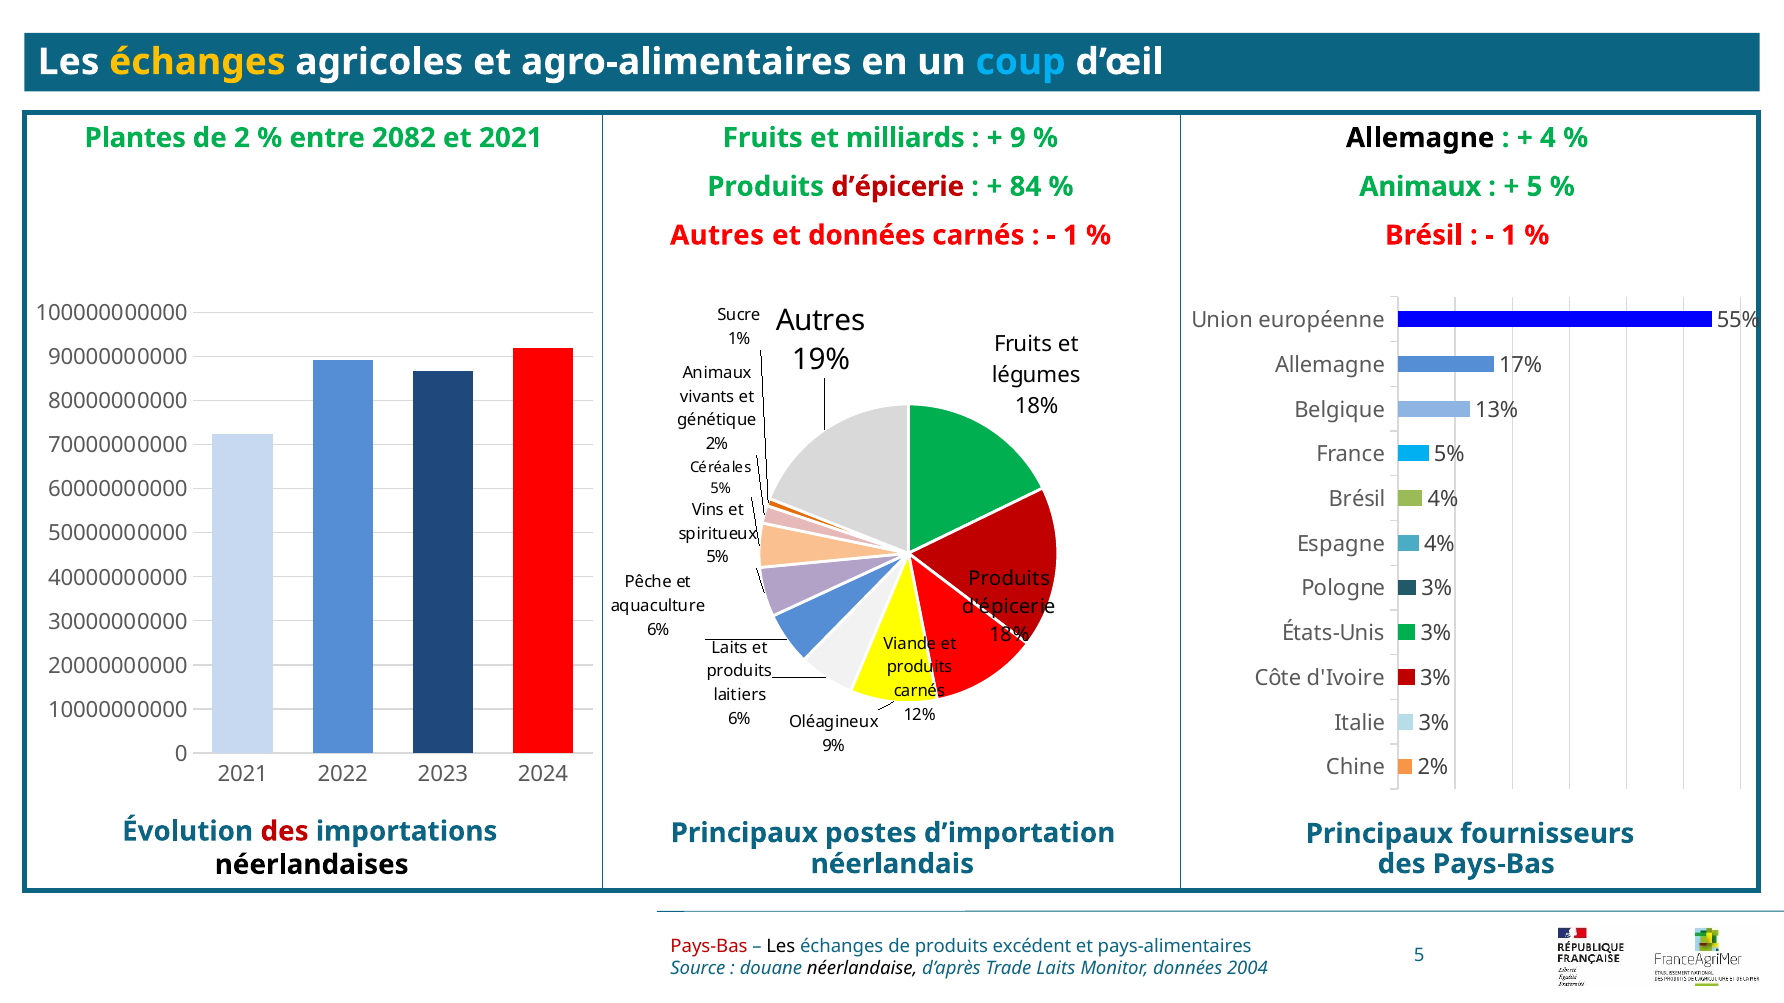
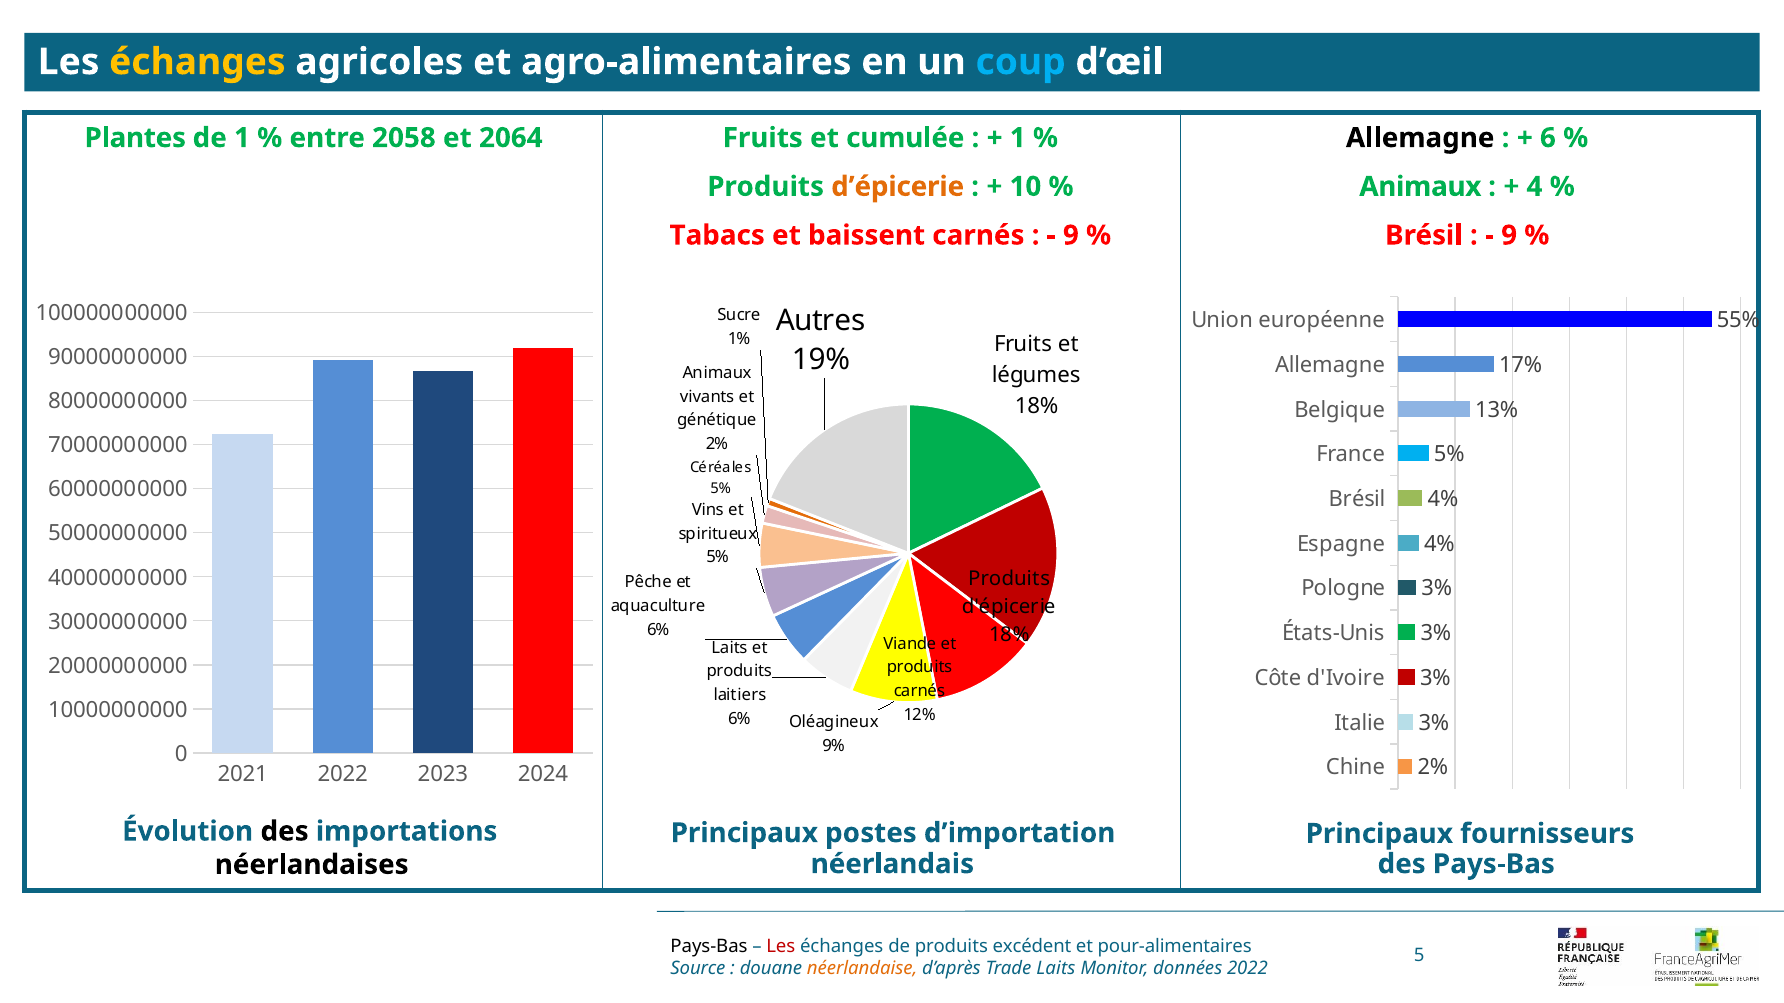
de 2: 2 -> 1 (242, 138)
2082: 2082 -> 2058 (404, 138)
et 2021: 2021 -> 2064 (511, 138)
milliards: milliards -> cumulée (905, 138)
9: 9 -> 1 (1018, 138)
4: 4 -> 6 (1548, 138)
d’épicerie colour: red -> orange (898, 187)
84: 84 -> 10 (1025, 187)
5: 5 -> 4 (1534, 187)
Autres: Autres -> Tabacs (717, 235)
et données: données -> baissent (867, 235)
1: 1 -> 9 (1071, 235)
1: 1 -> 9 (1509, 235)
des colour: red -> black (285, 832)
Pays-Bas colour: red -> black (709, 946)
Les colour: black -> red (781, 946)
pays-alimentaires: pays-alimentaires -> pour-alimentaires (1175, 946)
néerlandaise colour: black -> orange (862, 969)
données 2004: 2004 -> 2022 (1247, 969)
